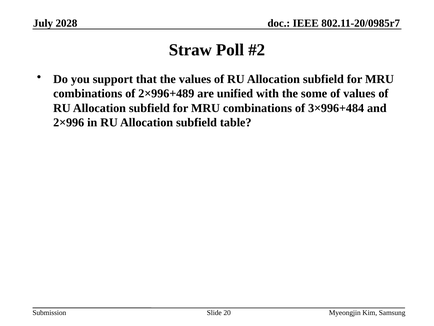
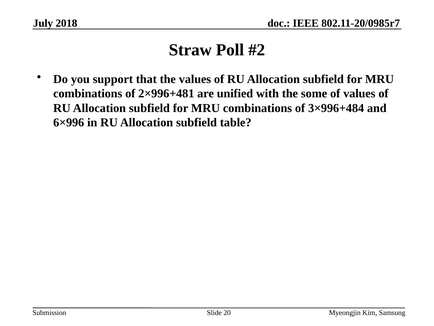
2028: 2028 -> 2018 (66, 23)
2×996+489: 2×996+489 -> 2×996+481 (166, 93)
2×996: 2×996 -> 6×996 (69, 122)
